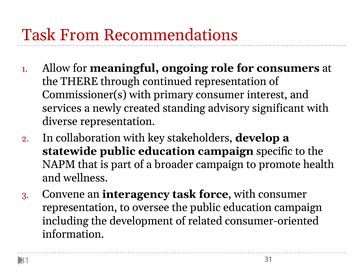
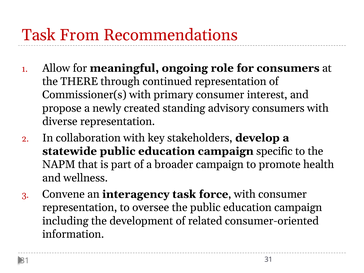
services: services -> propose (62, 108)
advisory significant: significant -> consumers (278, 108)
